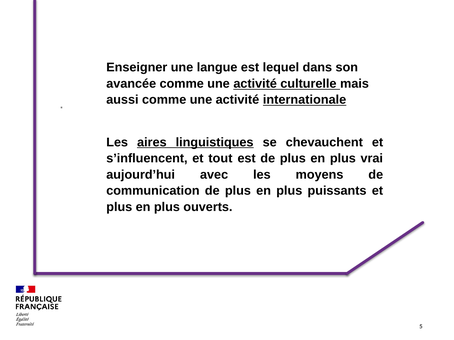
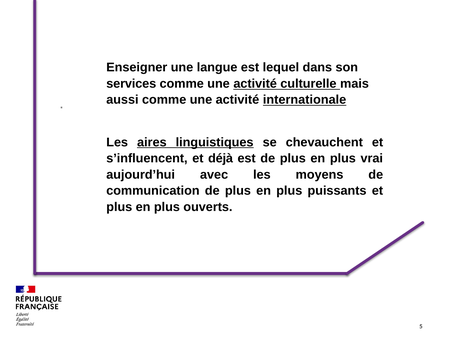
avancée: avancée -> services (131, 84)
tout: tout -> déjà (221, 159)
